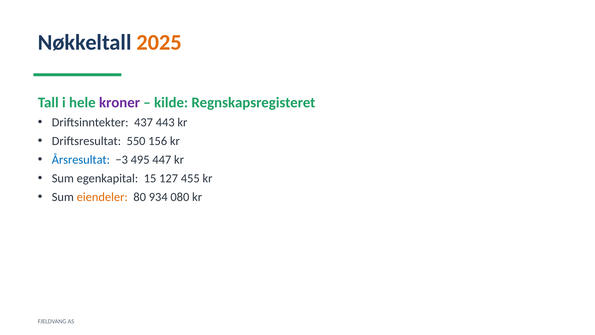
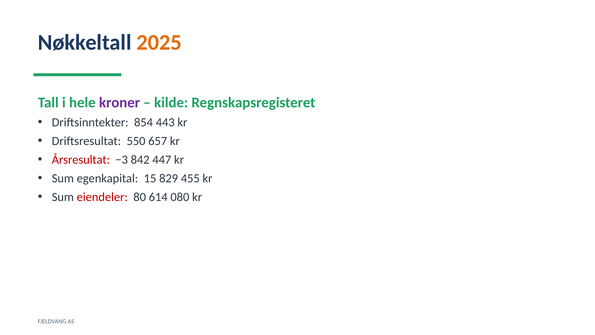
437: 437 -> 854 (144, 122)
156: 156 -> 657 (158, 141)
Årsresultat colour: blue -> red (81, 160)
495: 495 -> 842 (140, 160)
127: 127 -> 829 (169, 178)
eiendeler colour: orange -> red (102, 197)
934: 934 -> 614 (158, 197)
